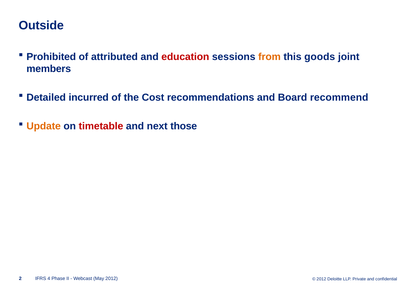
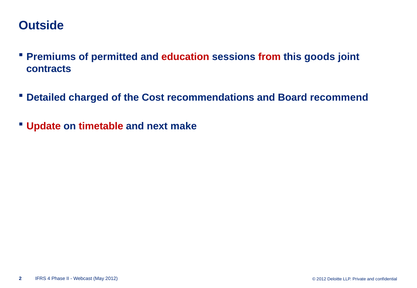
Prohibited: Prohibited -> Premiums (51, 57)
attributed: attributed -> permitted (114, 57)
from colour: orange -> red (269, 57)
members: members -> contracts (49, 69)
incurred: incurred -> charged (89, 98)
Update colour: orange -> red (44, 126)
those: those -> make (184, 126)
